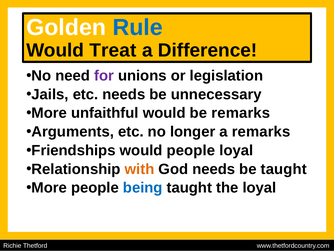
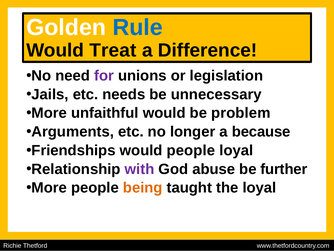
be remarks: remarks -> problem (241, 113)
a remarks: remarks -> because (261, 131)
with colour: orange -> purple (139, 169)
God needs: needs -> abuse (214, 169)
be taught: taught -> further (284, 169)
being colour: blue -> orange (143, 187)
